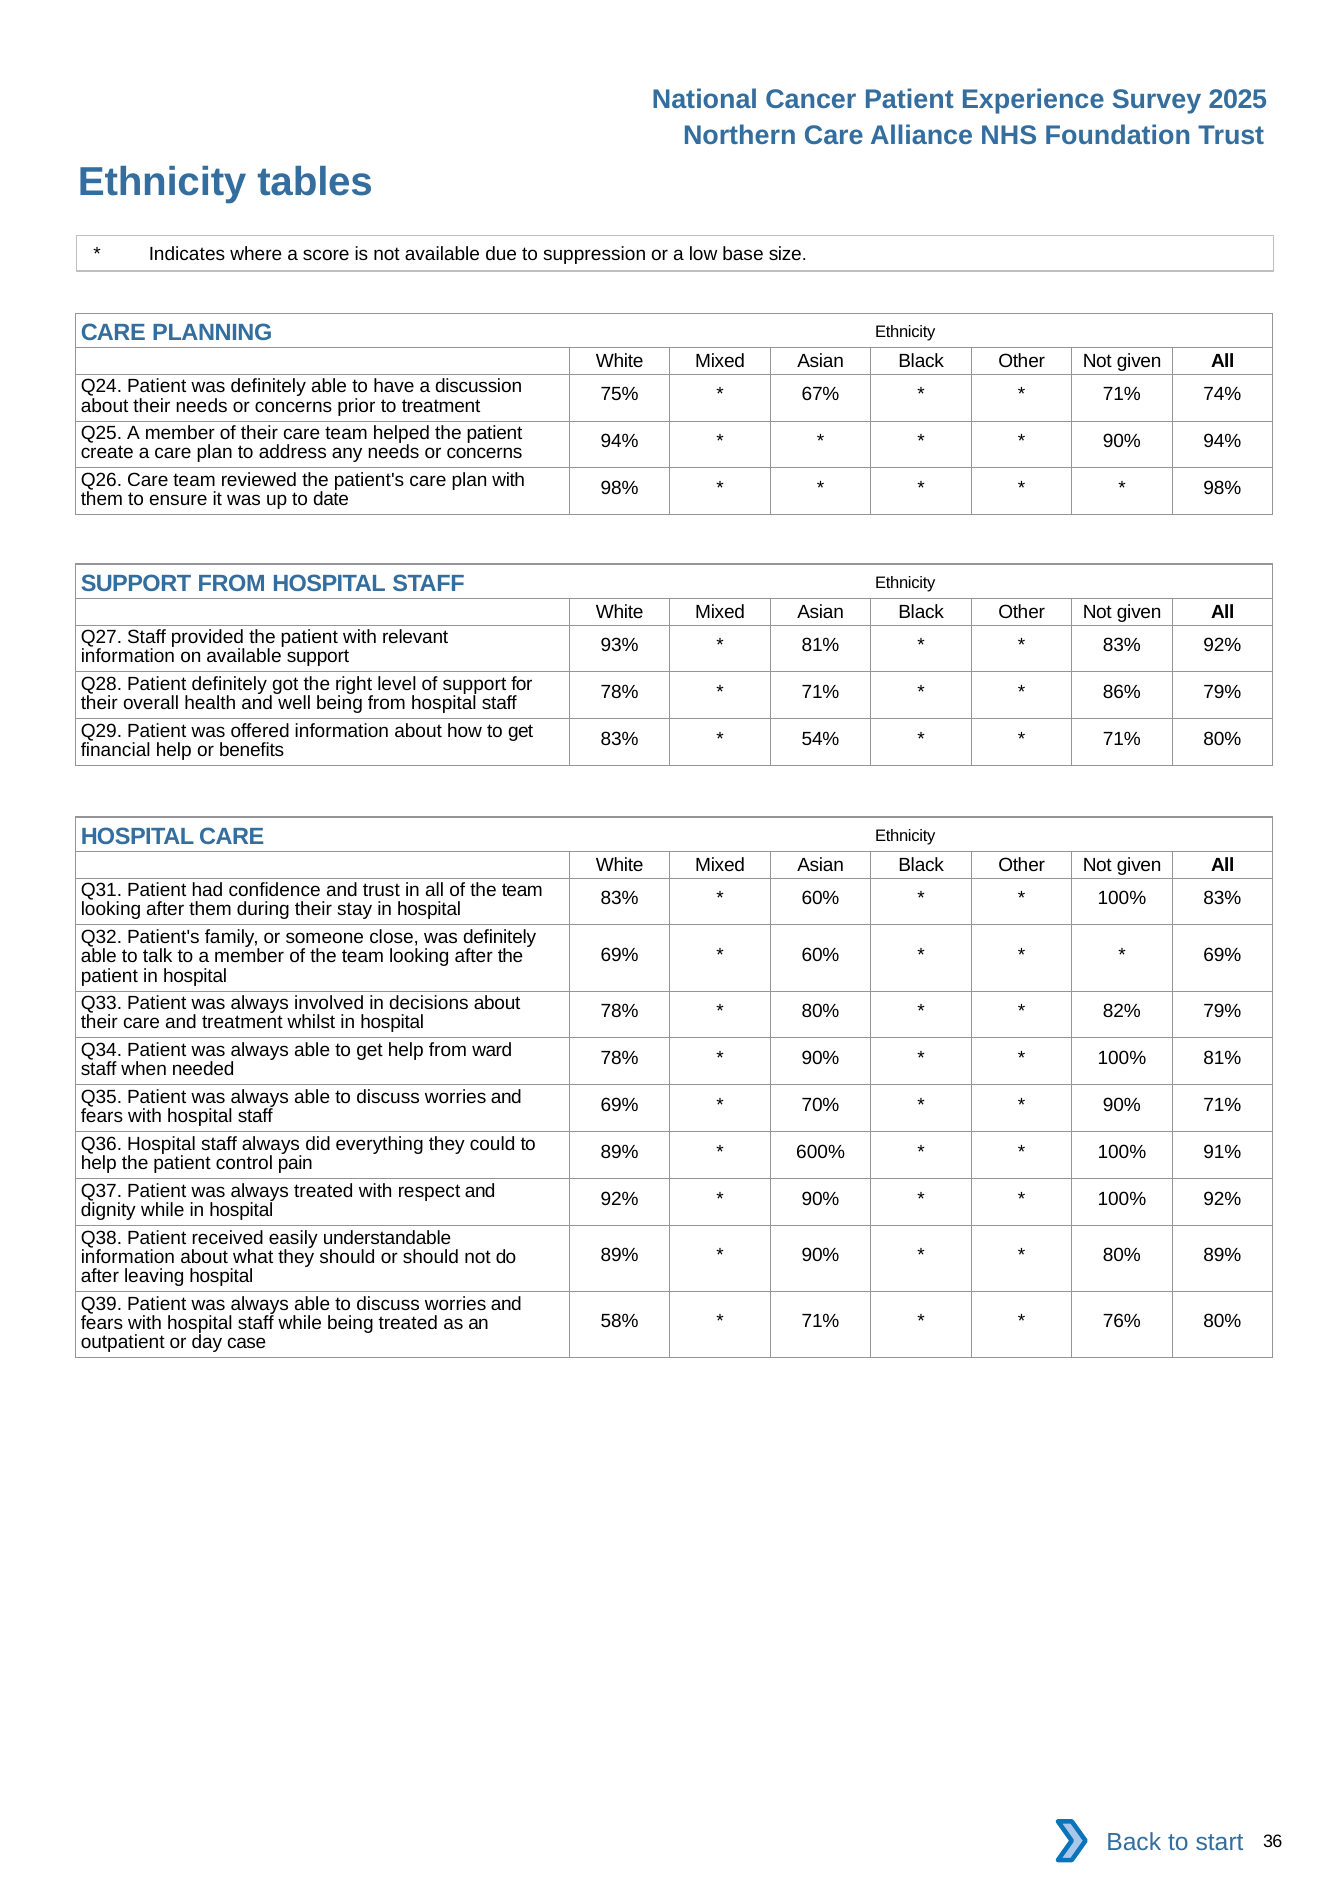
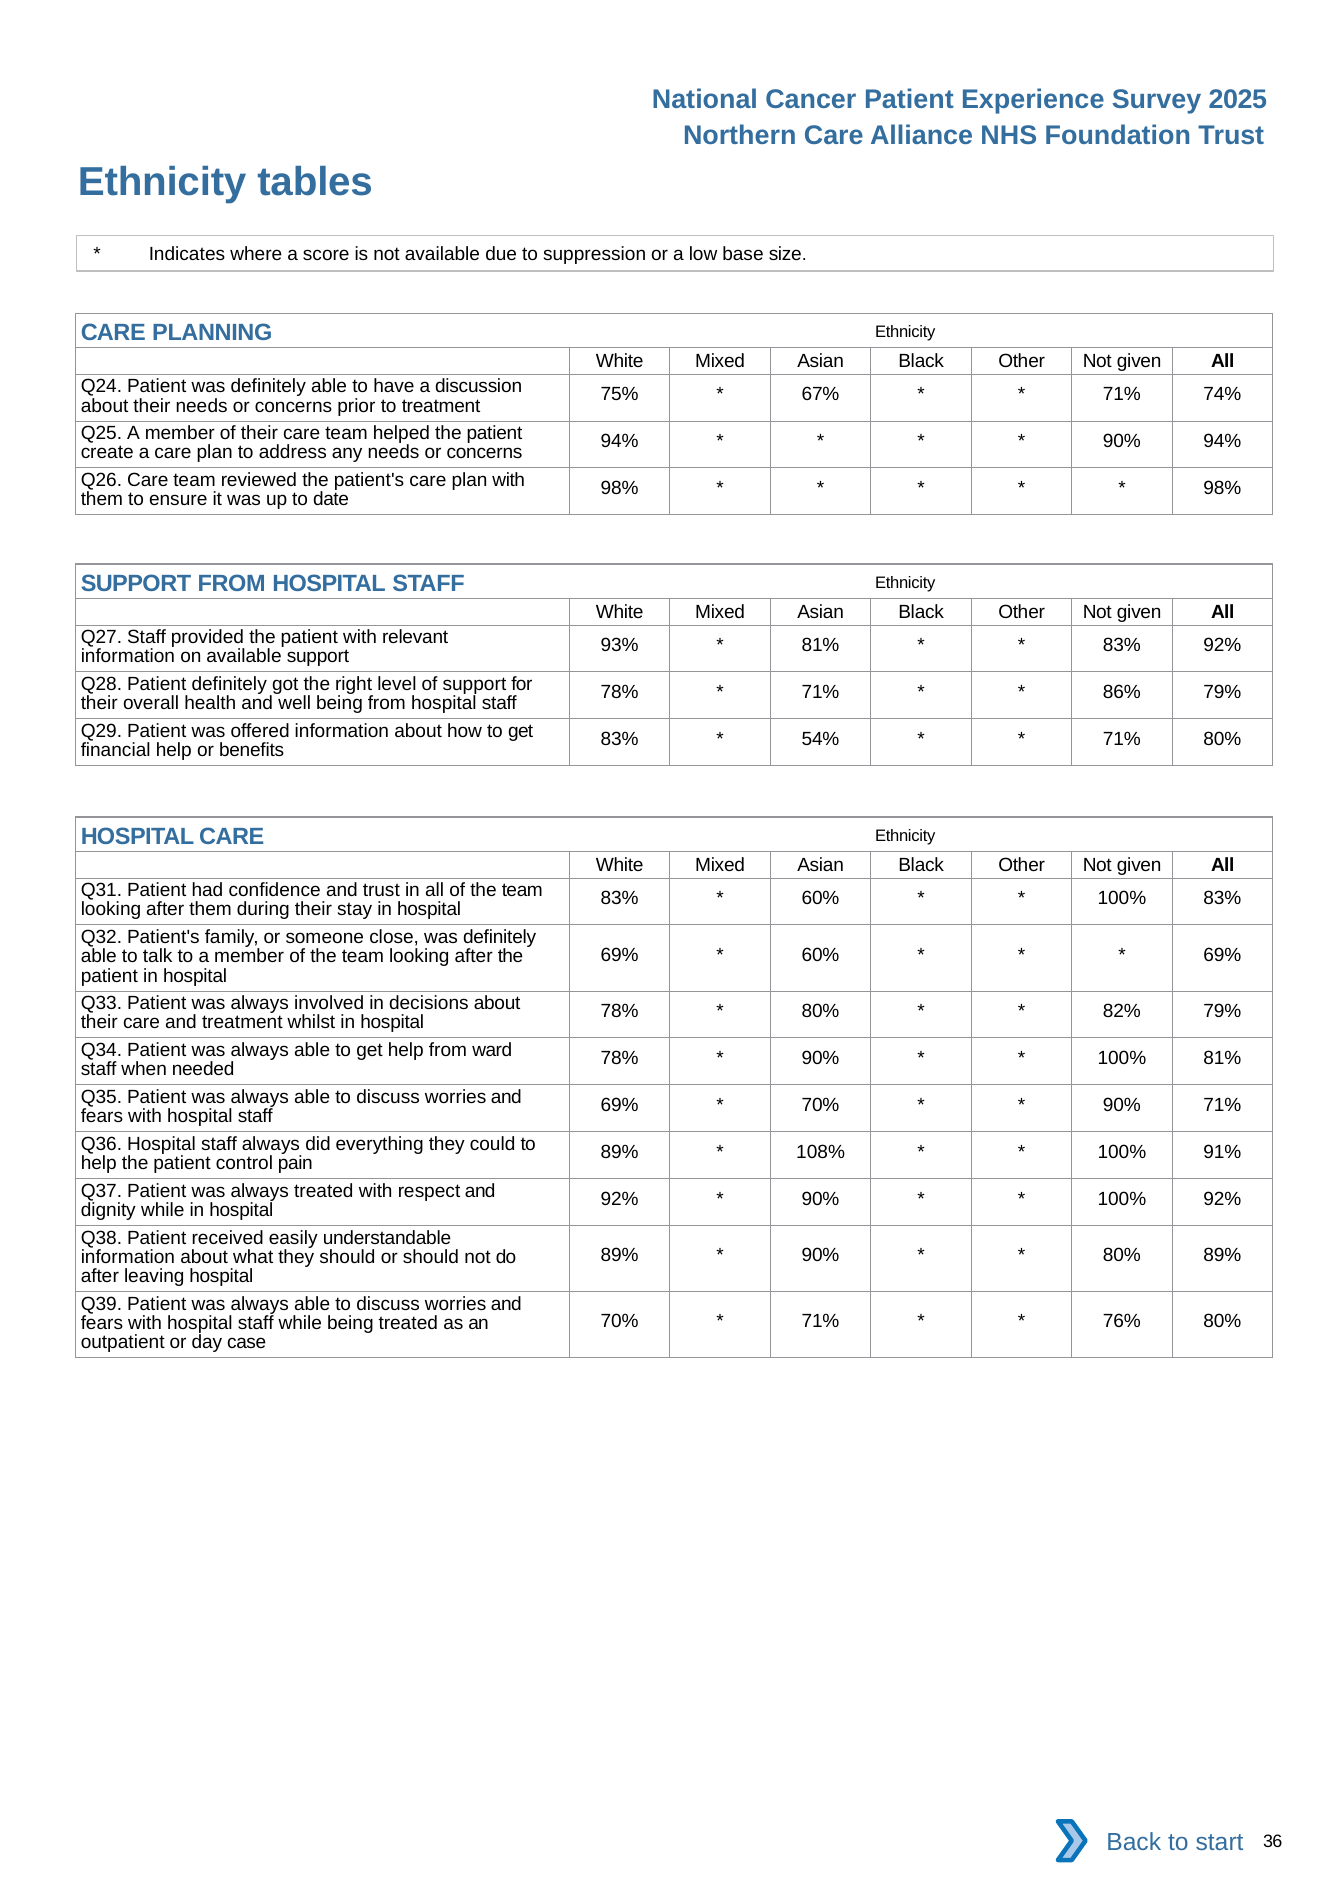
600%: 600% -> 108% (821, 1152)
58%: 58% -> 70% (620, 1322)
